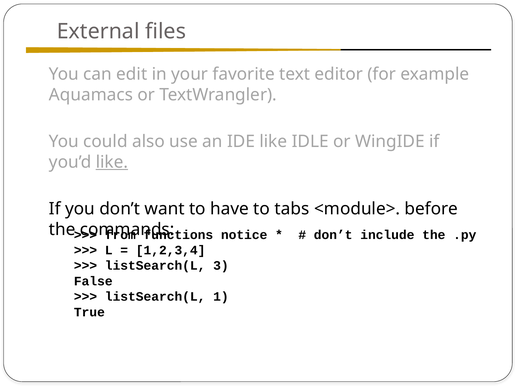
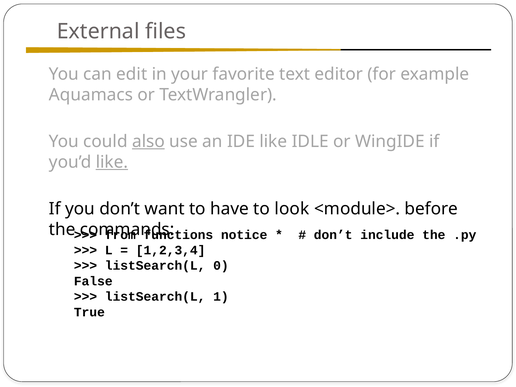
also underline: none -> present (148, 142)
tabs: tabs -> look (292, 209)
3: 3 -> 0 (221, 266)
